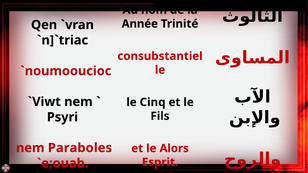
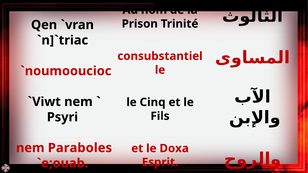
Année: Année -> Prison (140, 24)
Alors: Alors -> Doxa (174, 149)
